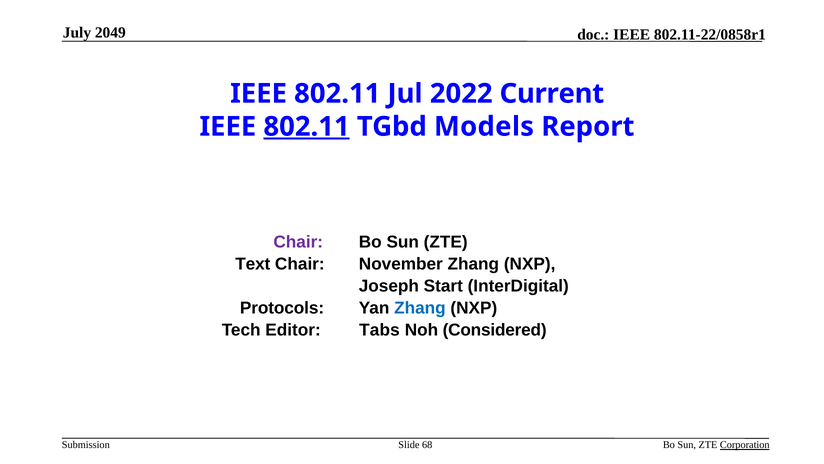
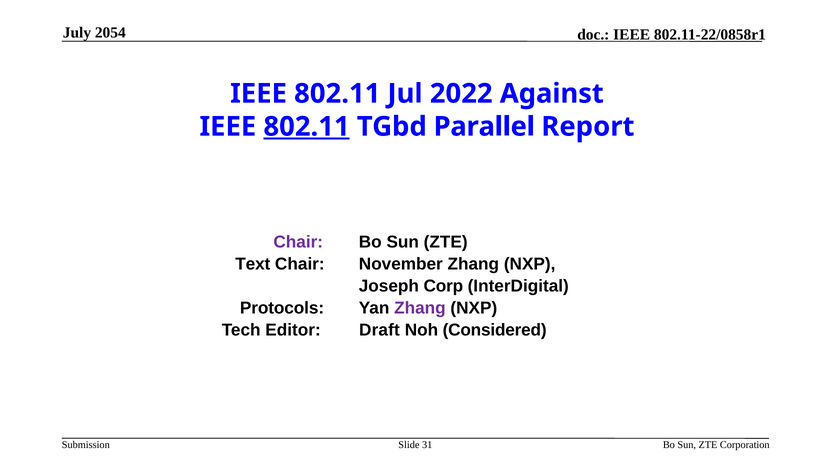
2049: 2049 -> 2054 (110, 33)
Current: Current -> Against (552, 94)
Models: Models -> Parallel (484, 126)
Start: Start -> Corp (443, 286)
Zhang colour: blue -> purple (420, 308)
Tabs: Tabs -> Draft (379, 330)
68: 68 -> 31 (427, 445)
Corporation underline: present -> none (745, 445)
